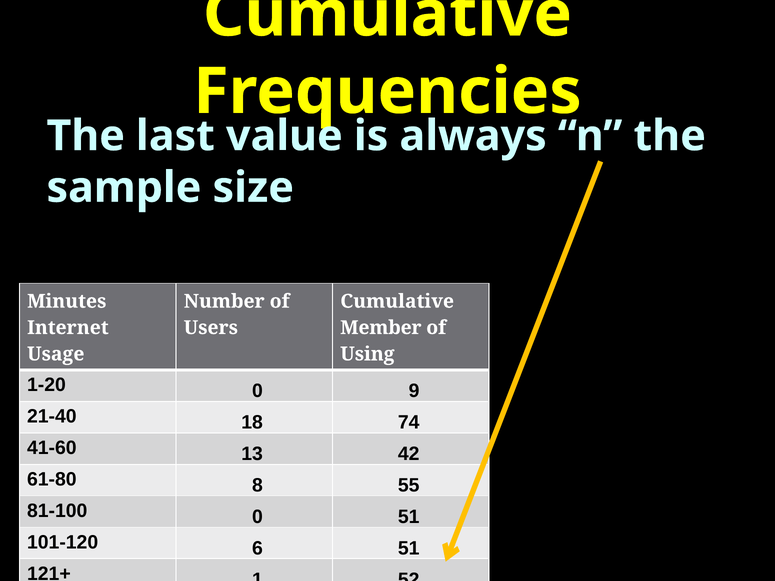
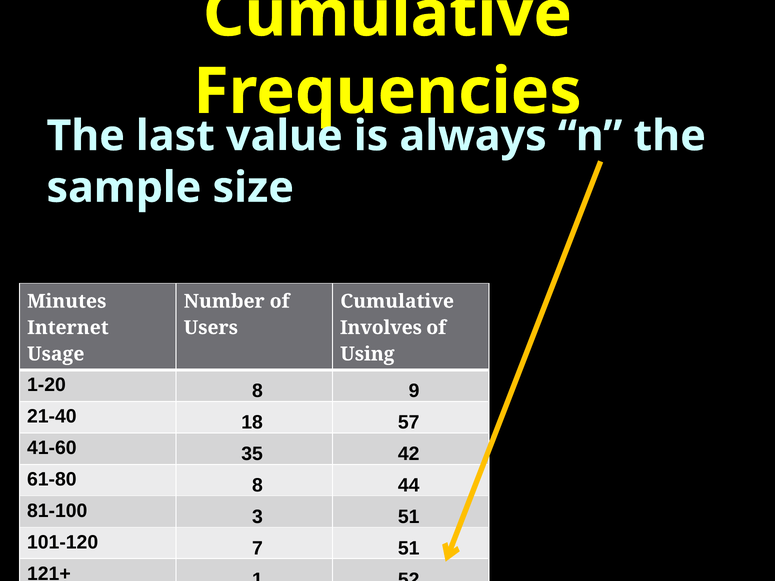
Member: Member -> Involves (381, 328)
1-20 0: 0 -> 8 (257, 391)
74: 74 -> 57 (409, 423)
13: 13 -> 35 (252, 454)
55: 55 -> 44 (409, 485)
81-100 0: 0 -> 3 (257, 517)
6: 6 -> 7 (257, 548)
